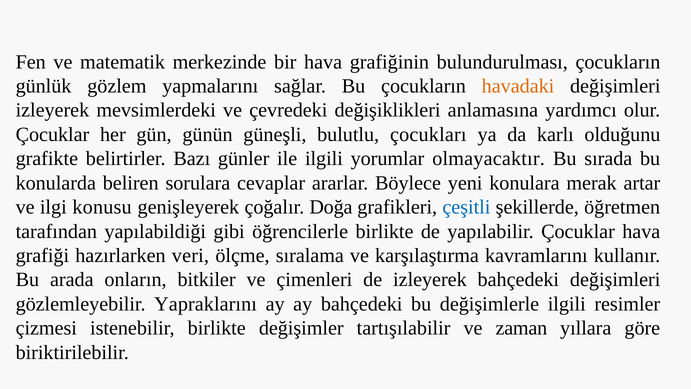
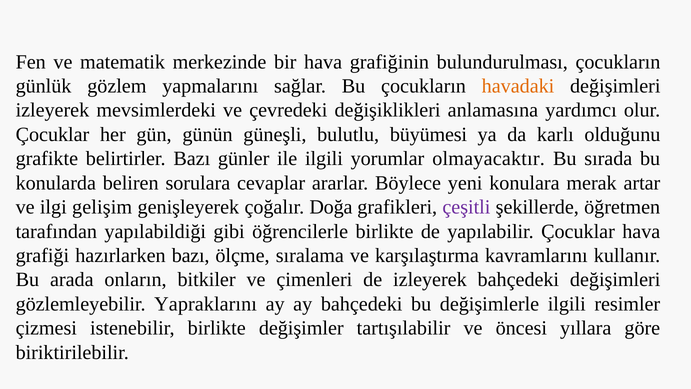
çocukları: çocukları -> büyümesi (428, 134)
konusu: konusu -> gelişim (102, 207)
çeşitli colour: blue -> purple (466, 207)
hazırlarken veri: veri -> bazı (191, 255)
zaman: zaman -> öncesi (521, 328)
